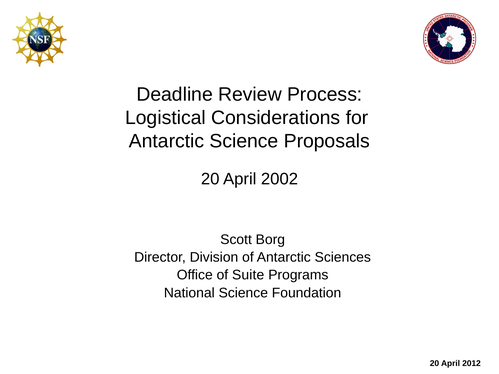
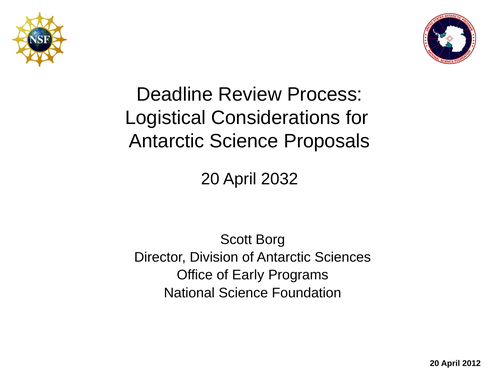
2002: 2002 -> 2032 (280, 179)
Suite: Suite -> Early (248, 275)
